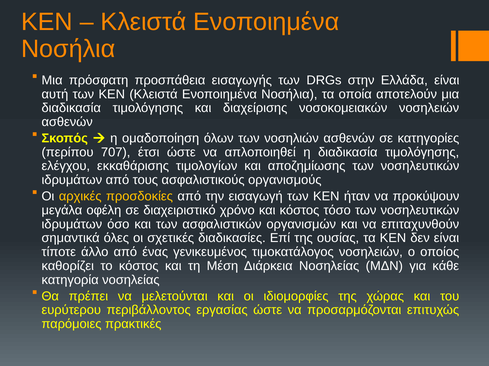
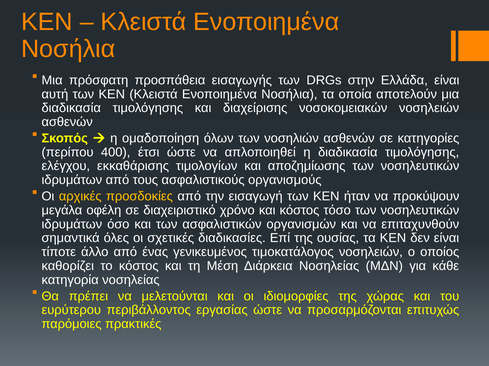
707: 707 -> 400 (116, 152)
